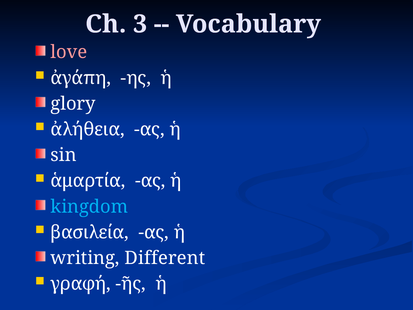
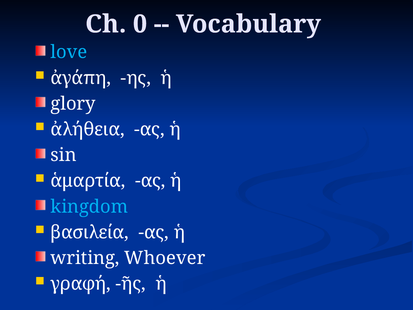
3: 3 -> 0 (140, 24)
love colour: pink -> light blue (69, 52)
Different: Different -> Whoever (165, 258)
